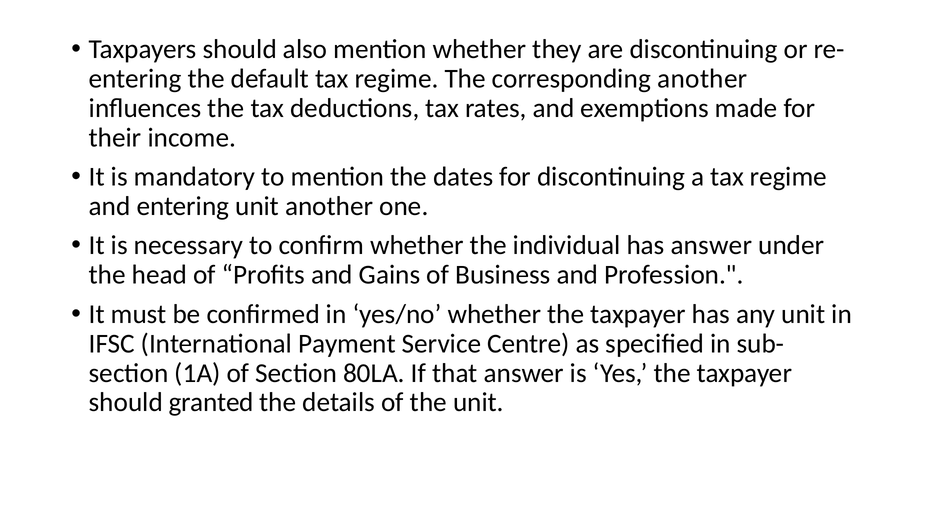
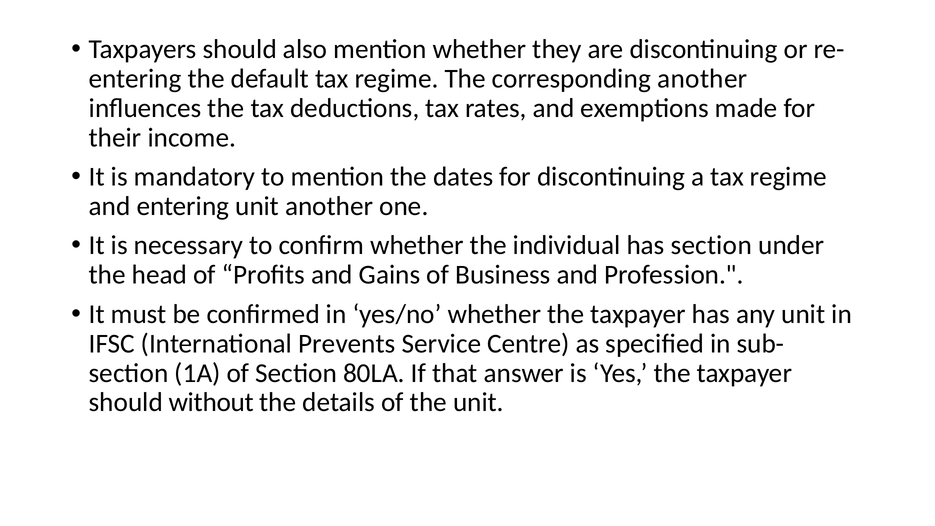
has answer: answer -> section (711, 245)
Payment: Payment -> Prevents (347, 343)
granted: granted -> without (211, 402)
